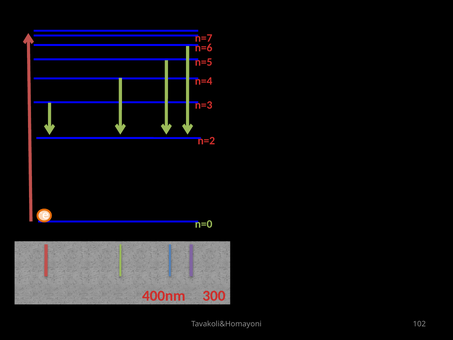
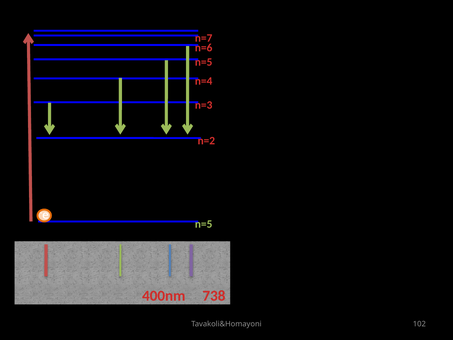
n=0: n=0 -> n=5 (204, 224)
300: 300 -> 738 (214, 295)
